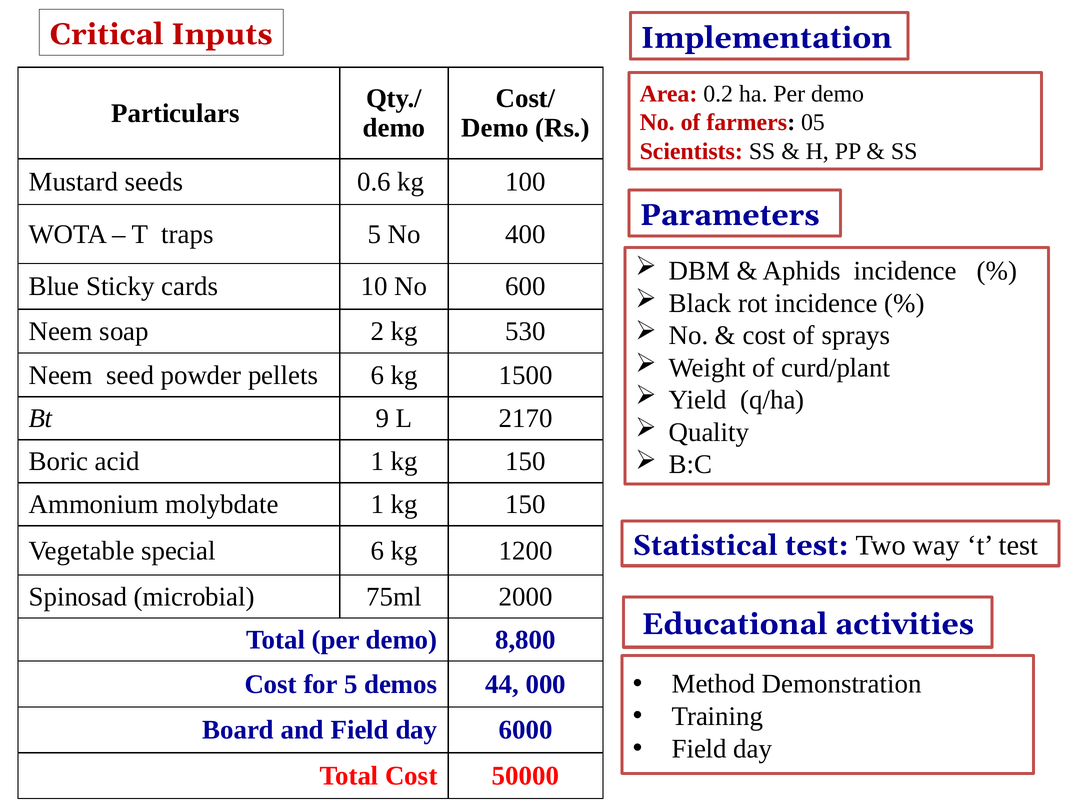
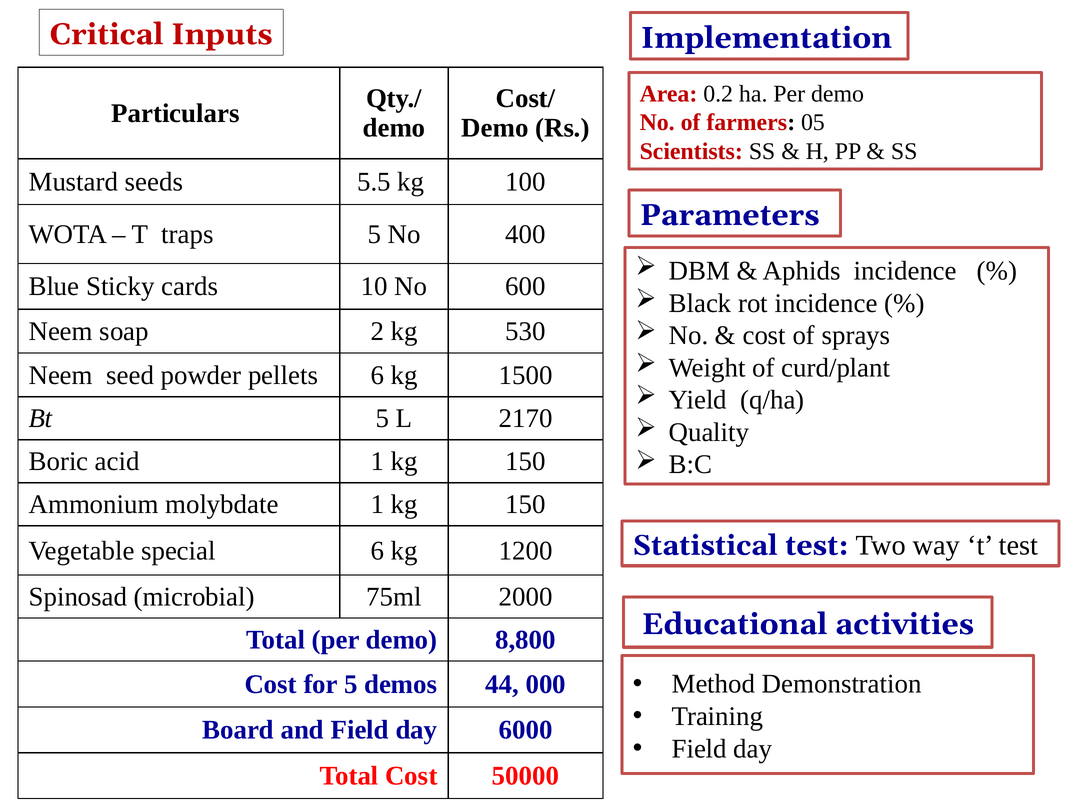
0.6: 0.6 -> 5.5 (374, 182)
Bt 9: 9 -> 5 (382, 419)
